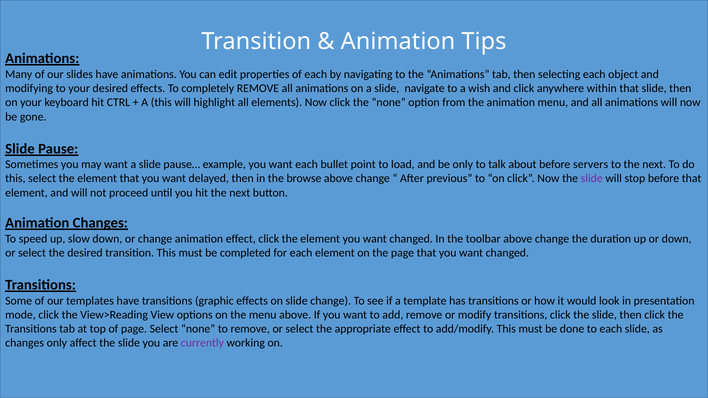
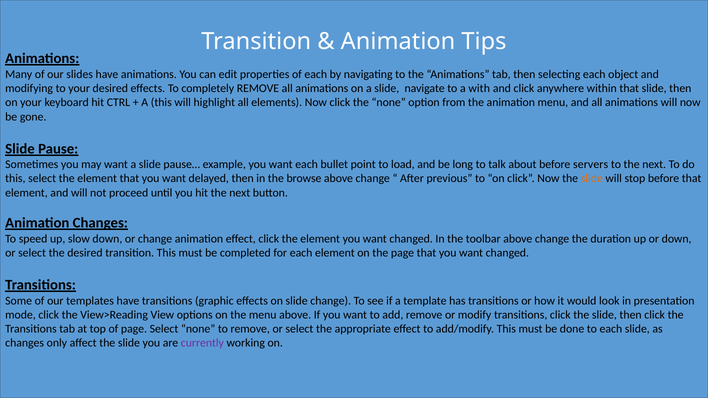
wish: wish -> with (479, 88)
be only: only -> long (463, 165)
slide colour: purple -> orange (592, 179)
